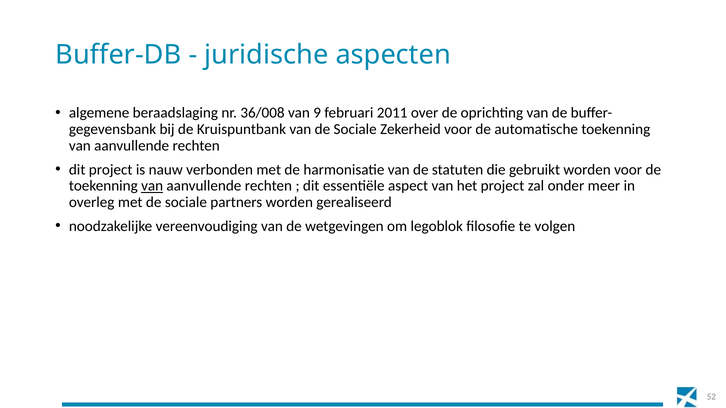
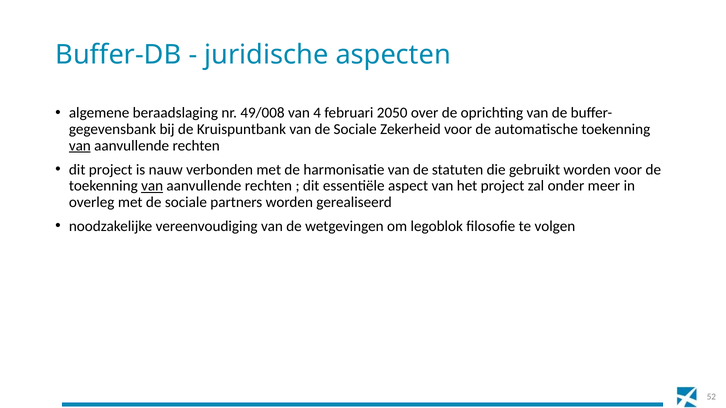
36/008: 36/008 -> 49/008 (262, 113)
9: 9 -> 4 (317, 113)
2011: 2011 -> 2050 (392, 113)
van underline: none -> present (80, 146)
